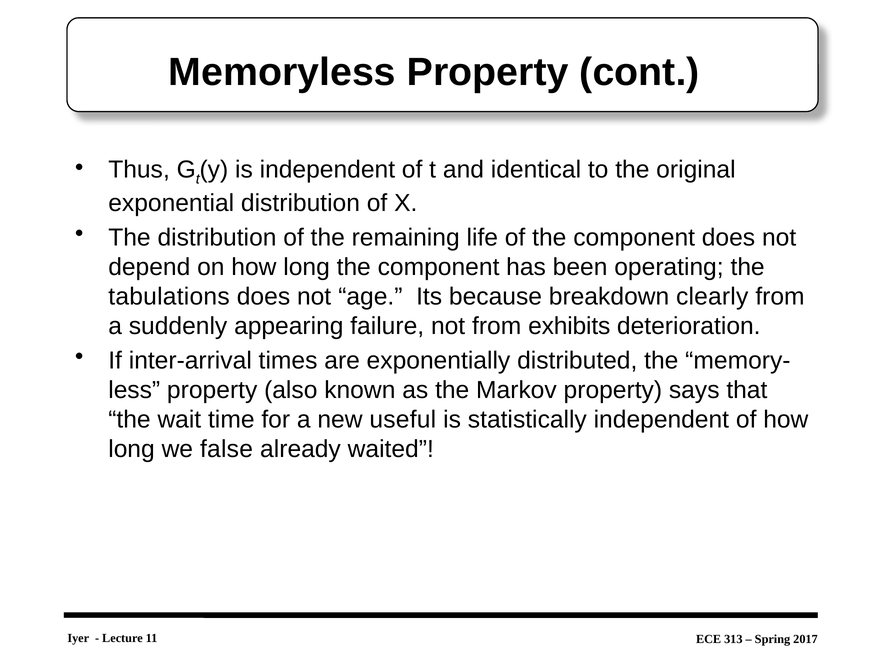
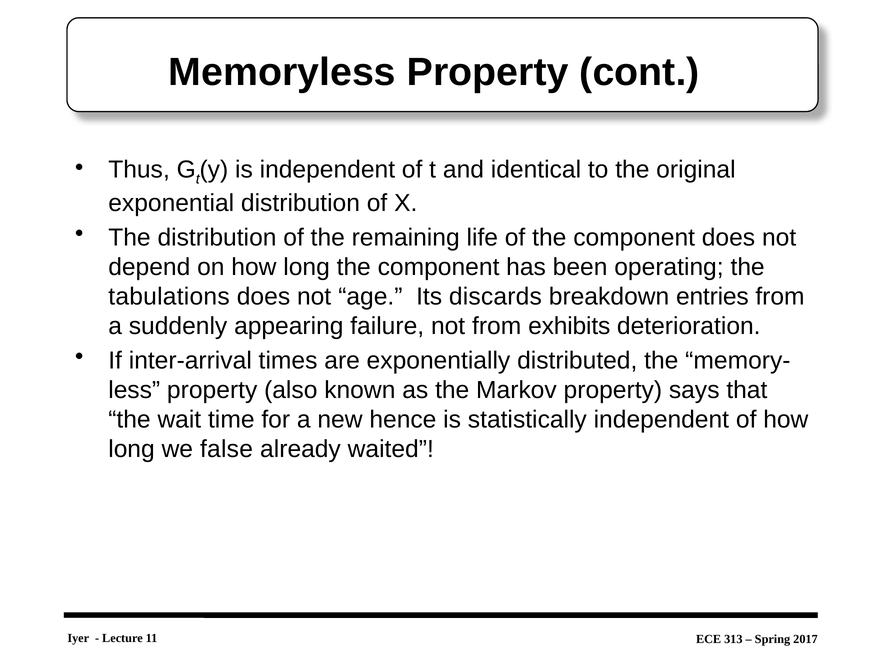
because: because -> discards (495, 297)
clearly: clearly -> entries (712, 297)
useful: useful -> hence (403, 420)
